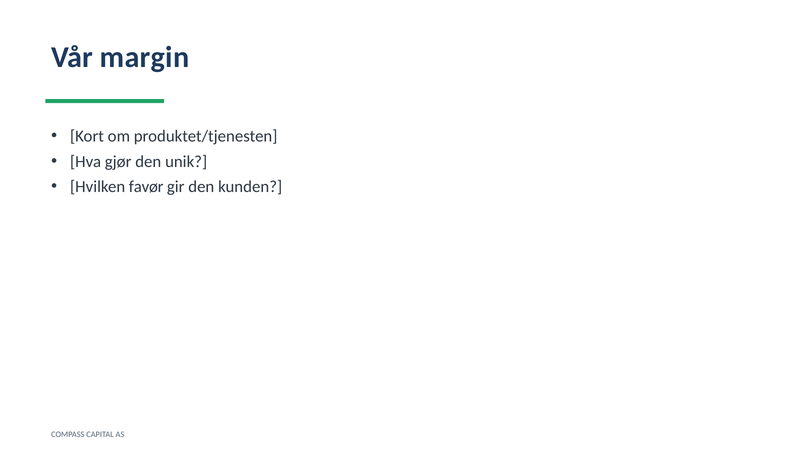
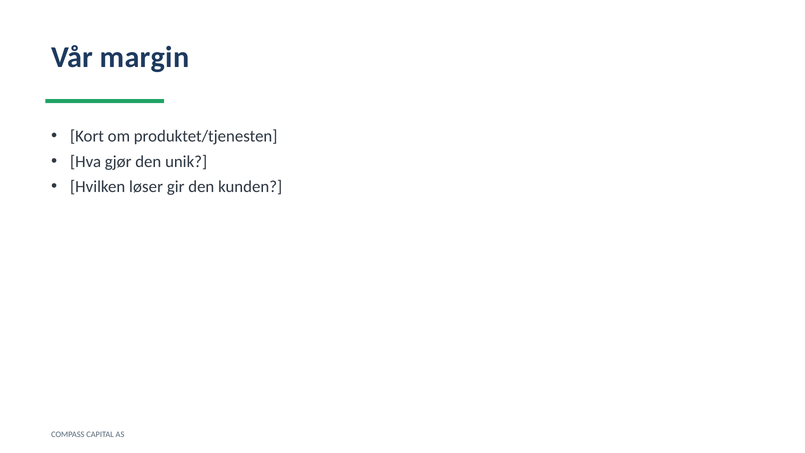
favør: favør -> løser (146, 187)
